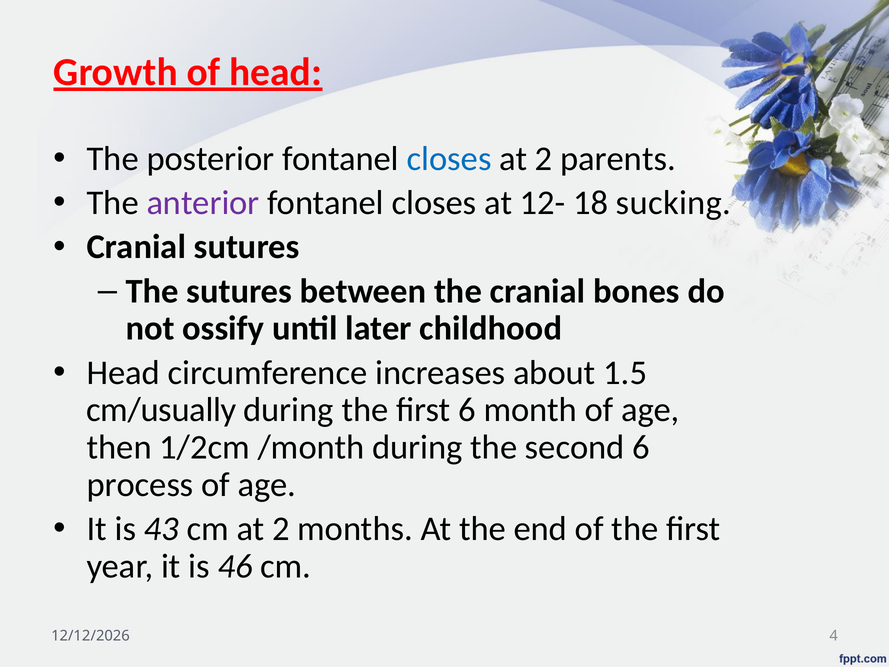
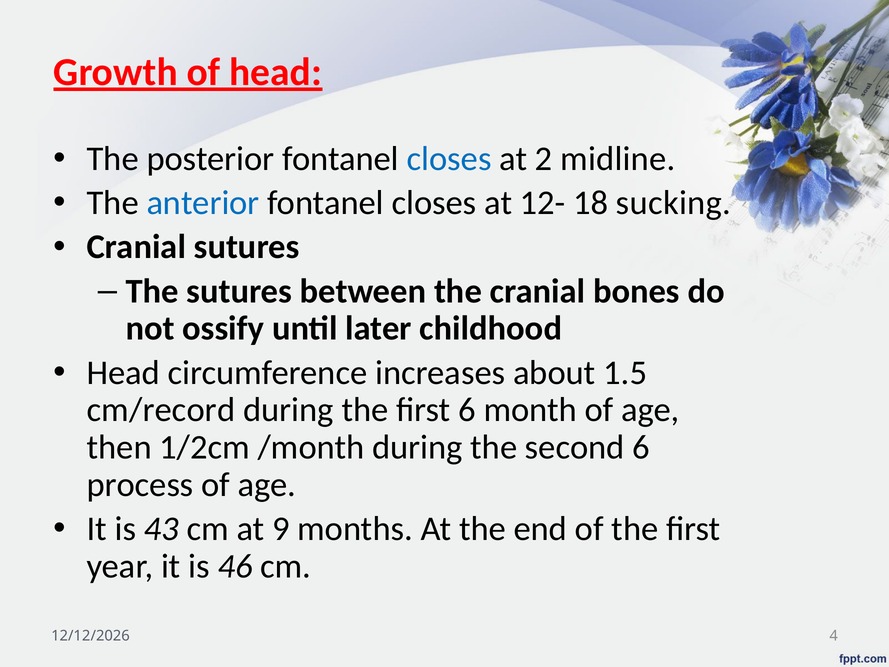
parents: parents -> midline (618, 159)
anterior colour: purple -> blue (203, 203)
cm/usually: cm/usually -> cm/record (161, 410)
cm at 2: 2 -> 9 (281, 529)
